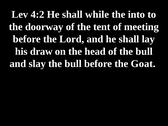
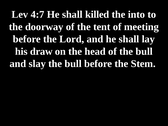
4:2: 4:2 -> 4:7 (38, 14)
while: while -> killed (97, 14)
Goat: Goat -> Stem (143, 64)
